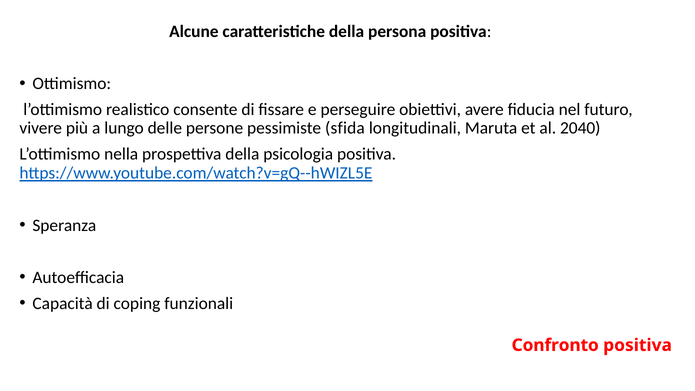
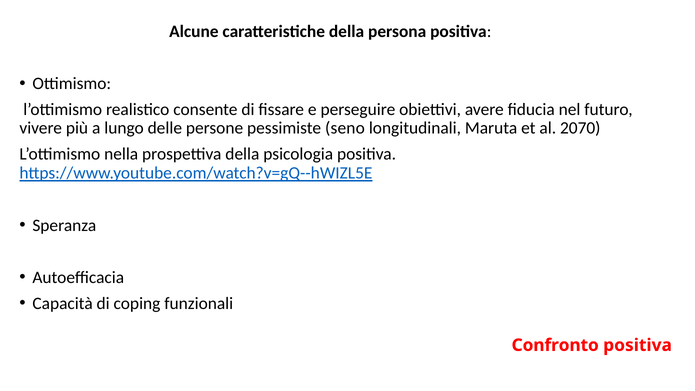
sfida: sfida -> seno (345, 128)
2040: 2040 -> 2070 (580, 128)
